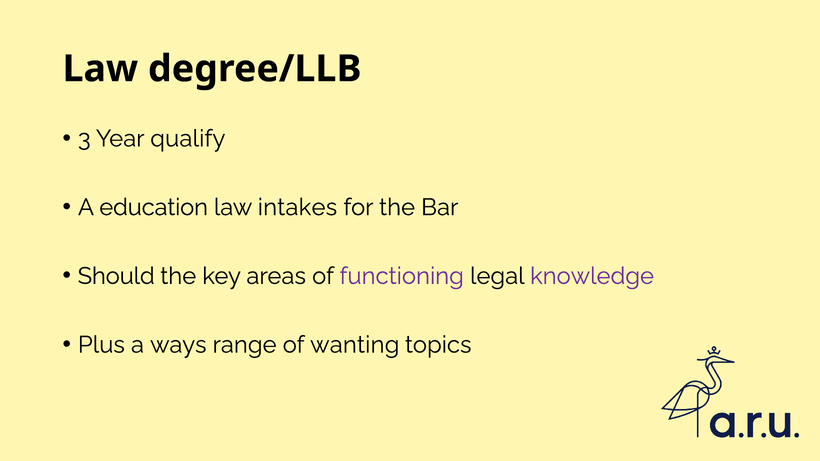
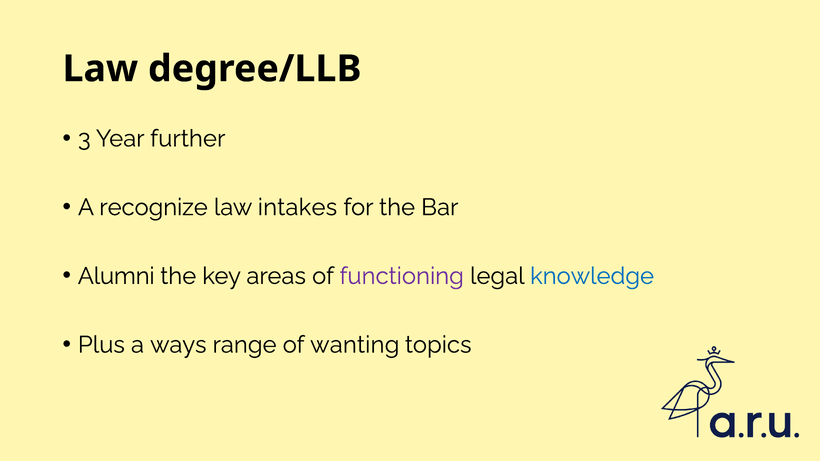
qualify: qualify -> further (188, 139)
education: education -> recognize (154, 207)
Should: Should -> Alumni (116, 276)
knowledge colour: purple -> blue (592, 276)
